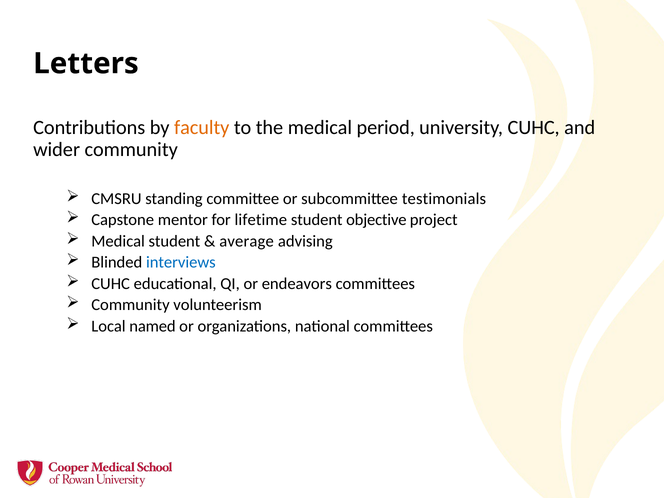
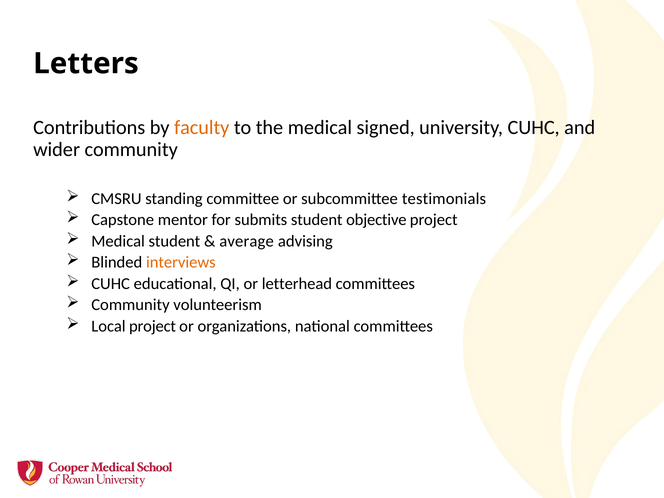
period: period -> signed (386, 128)
lifetime: lifetime -> submits (261, 220)
interviews colour: blue -> orange (181, 262)
endeavors: endeavors -> letterhead (297, 284)
Local named: named -> project (153, 326)
